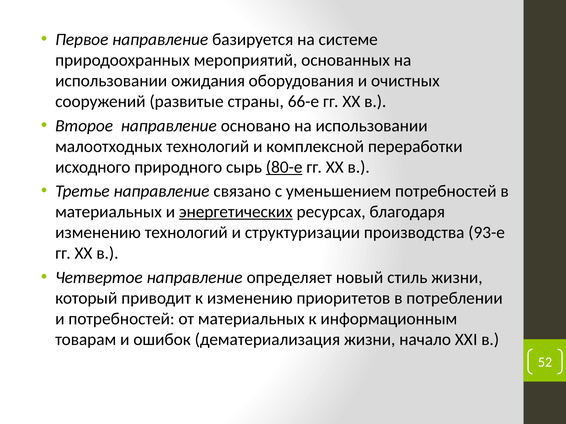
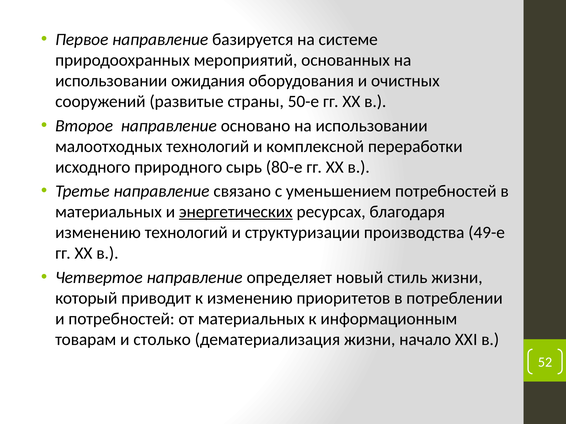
66-е: 66-е -> 50-е (303, 102)
80-е underline: present -> none (284, 167)
93-е: 93-е -> 49-е (487, 233)
ошибок: ошибок -> столько (162, 340)
